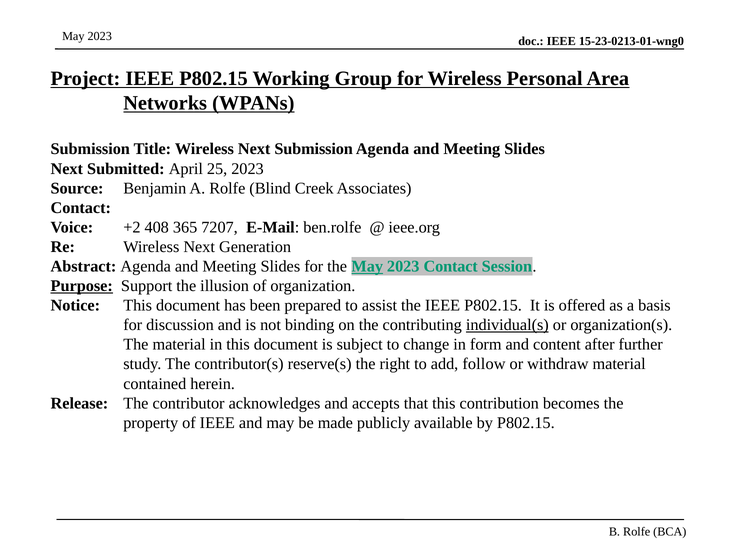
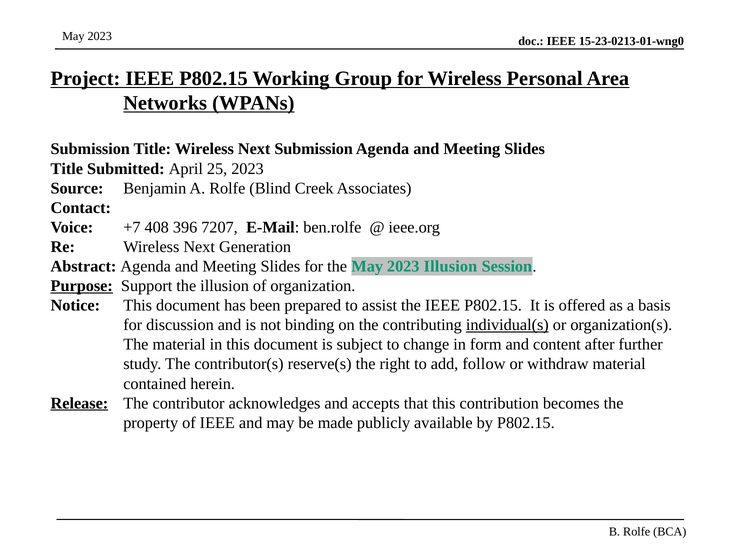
Next: Next -> Title (67, 169)
+2: +2 -> +7 (132, 227)
365: 365 -> 396 (185, 227)
May underline: present -> none (367, 266)
2023 Contact: Contact -> Illusion (450, 266)
Release underline: none -> present (79, 403)
